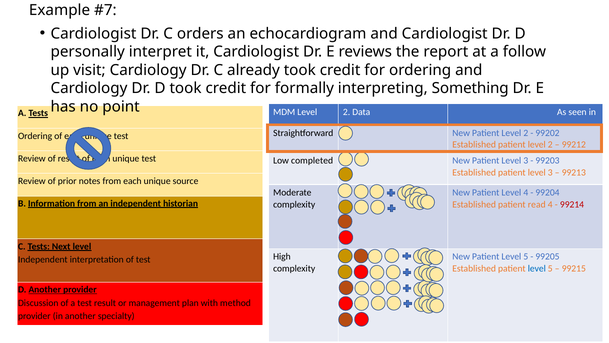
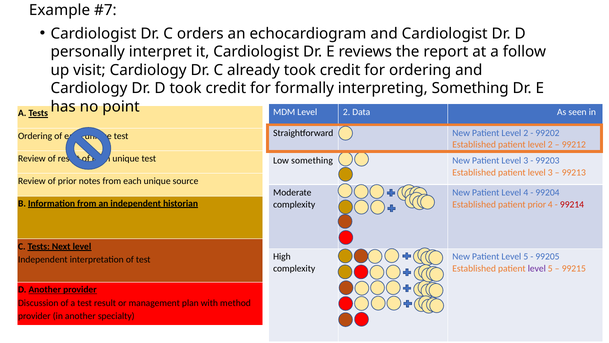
Low completed: completed -> something (312, 161)
patient read: read -> prior (537, 204)
level colour: blue -> purple (537, 268)
